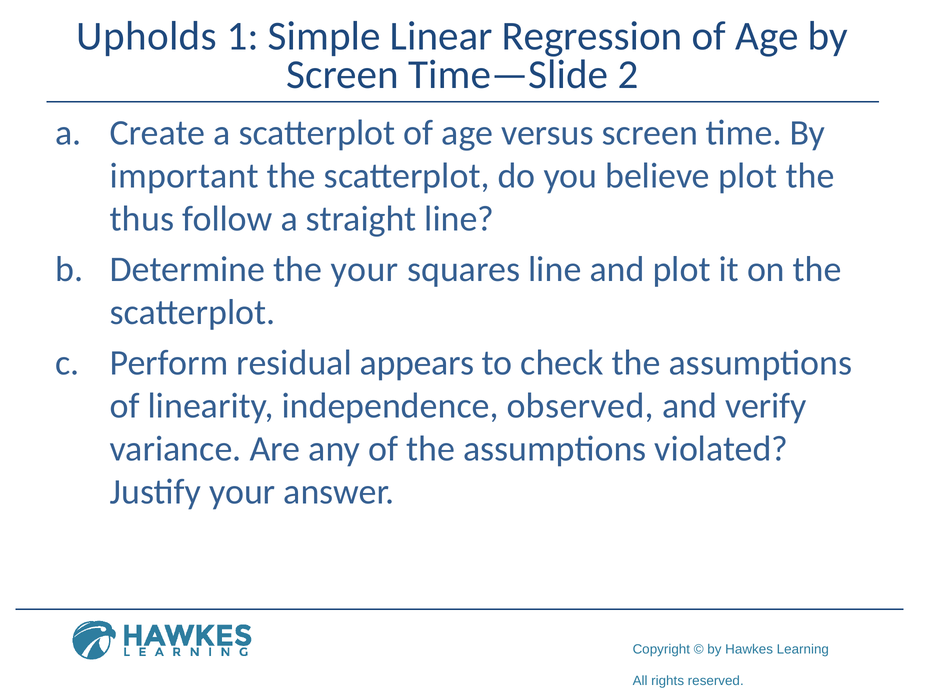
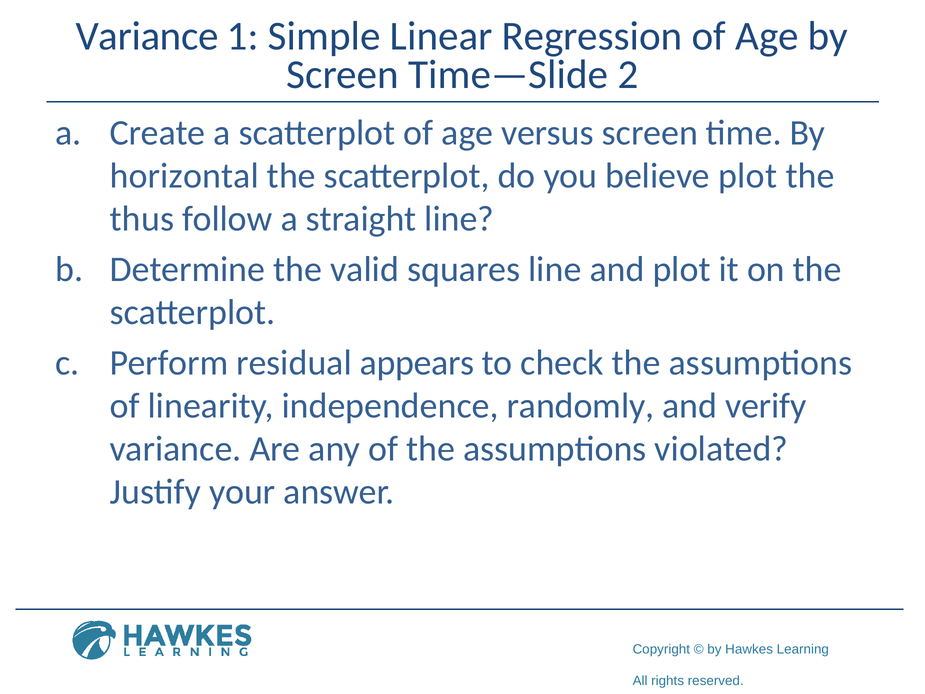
Upholds: Upholds -> Variance (147, 36)
important: important -> horizontal (184, 176)
the your: your -> valid (365, 269)
observed: observed -> randomly (580, 406)
